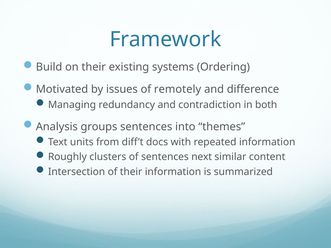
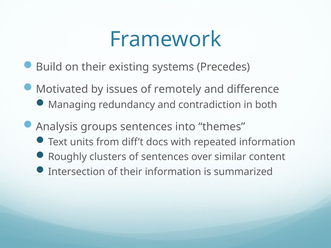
Ordering: Ordering -> Precedes (223, 67)
next: next -> over (202, 157)
